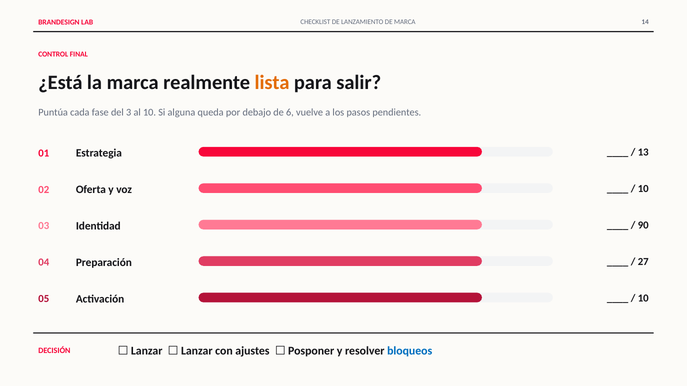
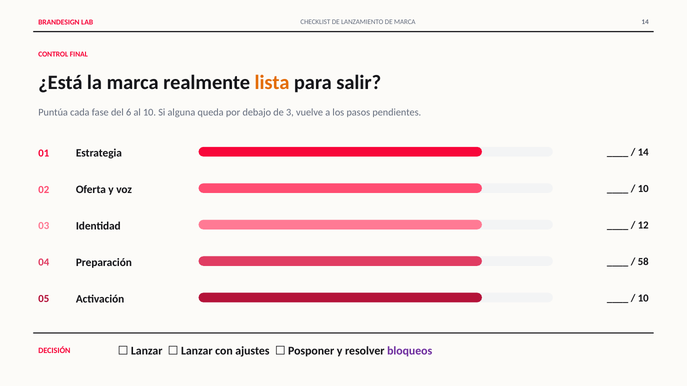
3: 3 -> 6 (129, 112)
6: 6 -> 3 (290, 112)
13: 13 -> 14 (643, 153)
90: 90 -> 12 (643, 226)
27: 27 -> 58 (643, 262)
bloqueos colour: blue -> purple (410, 351)
